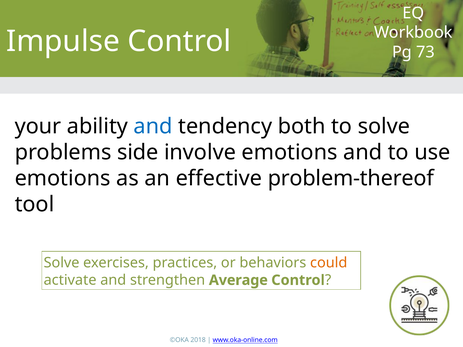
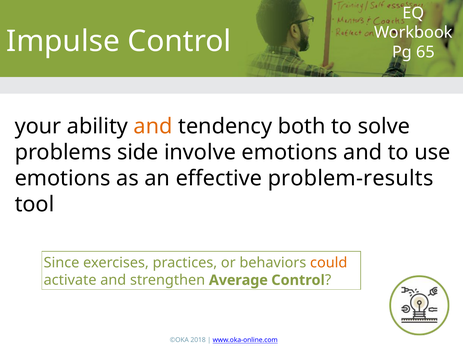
73: 73 -> 65 (425, 52)
and colour: blue -> orange (153, 126)
problem-thereof: problem-thereof -> problem-results (351, 178)
Solve: Solve -> Since (62, 263)
